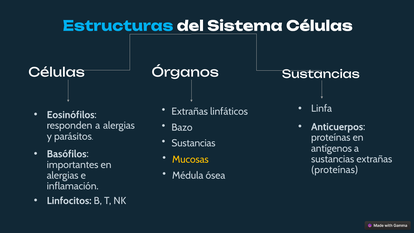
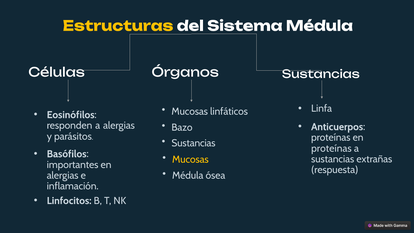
Estructuras colour: light blue -> yellow (118, 26)
Sistema Células: Células -> Médula (319, 26)
Extrañas: Extrañas -> Mucosas (190, 111)
antígenos: antígenos -> proteínas (331, 148)
proteínas: proteínas -> respuesta (335, 170)
